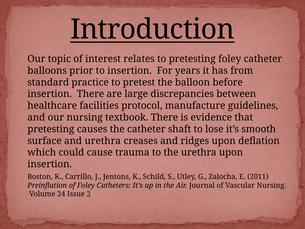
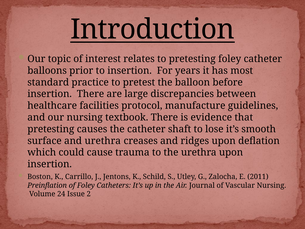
from: from -> most (242, 71)
